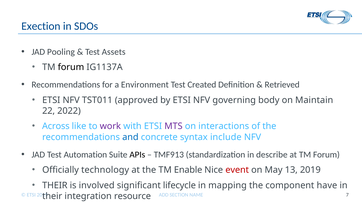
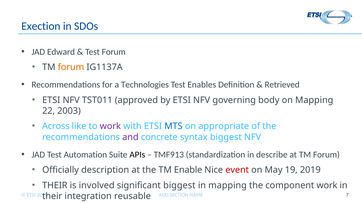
Pooling: Pooling -> Edward (61, 52)
Test Assets: Assets -> Forum (114, 52)
forum colour: black -> orange (71, 67)
Environment: Environment -> Technologies (145, 85)
Created: Created -> Enables (202, 85)
on Maintain: Maintain -> Mapping (314, 100)
2022: 2022 -> 2003 (69, 111)
MTS colour: purple -> blue (173, 127)
interactions: interactions -> appropriate (224, 127)
and colour: blue -> purple (130, 137)
syntax include: include -> biggest (226, 137)
technology: technology -> description (105, 171)
13: 13 -> 19 (291, 171)
significant lifecycle: lifecycle -> biggest (179, 186)
component have: have -> work (327, 186)
resource: resource -> reusable (132, 197)
